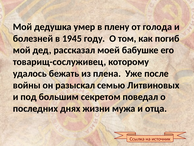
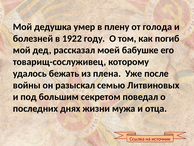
1945: 1945 -> 1922 (72, 38)
